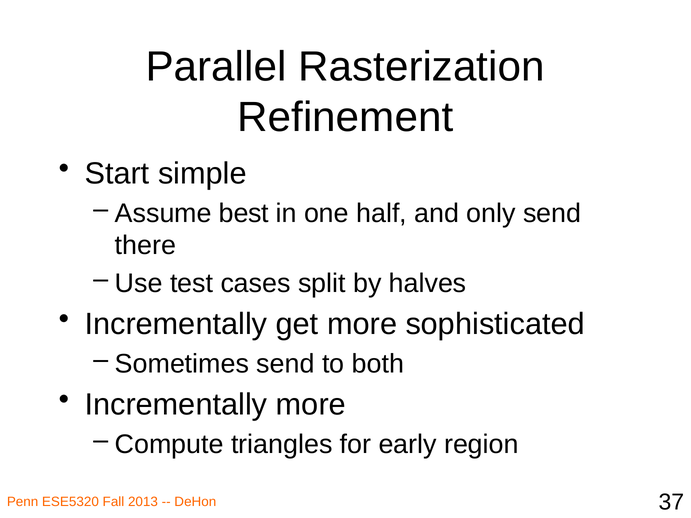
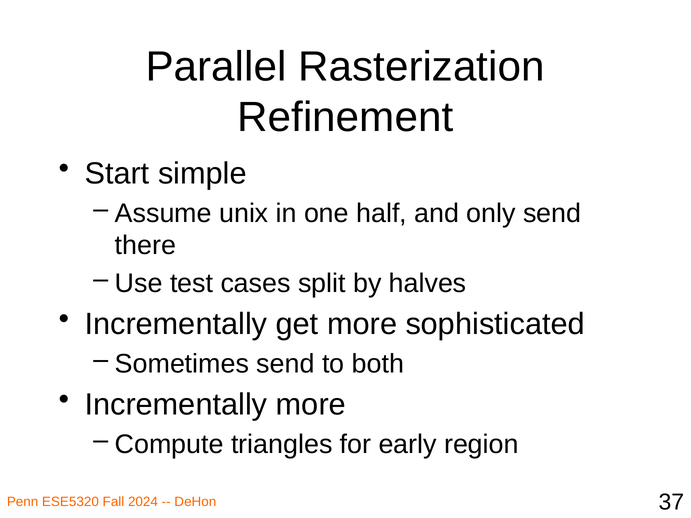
best: best -> unix (244, 213)
2013: 2013 -> 2024 (143, 502)
